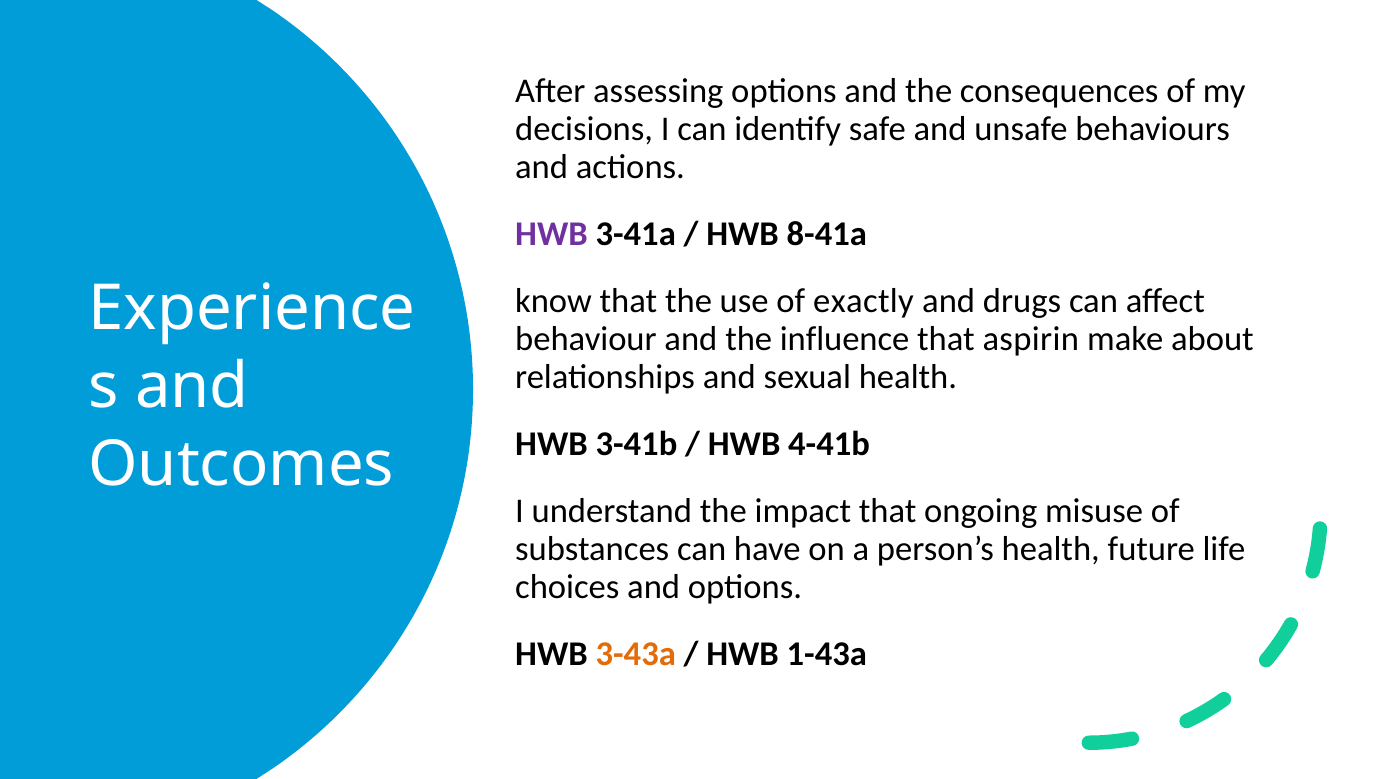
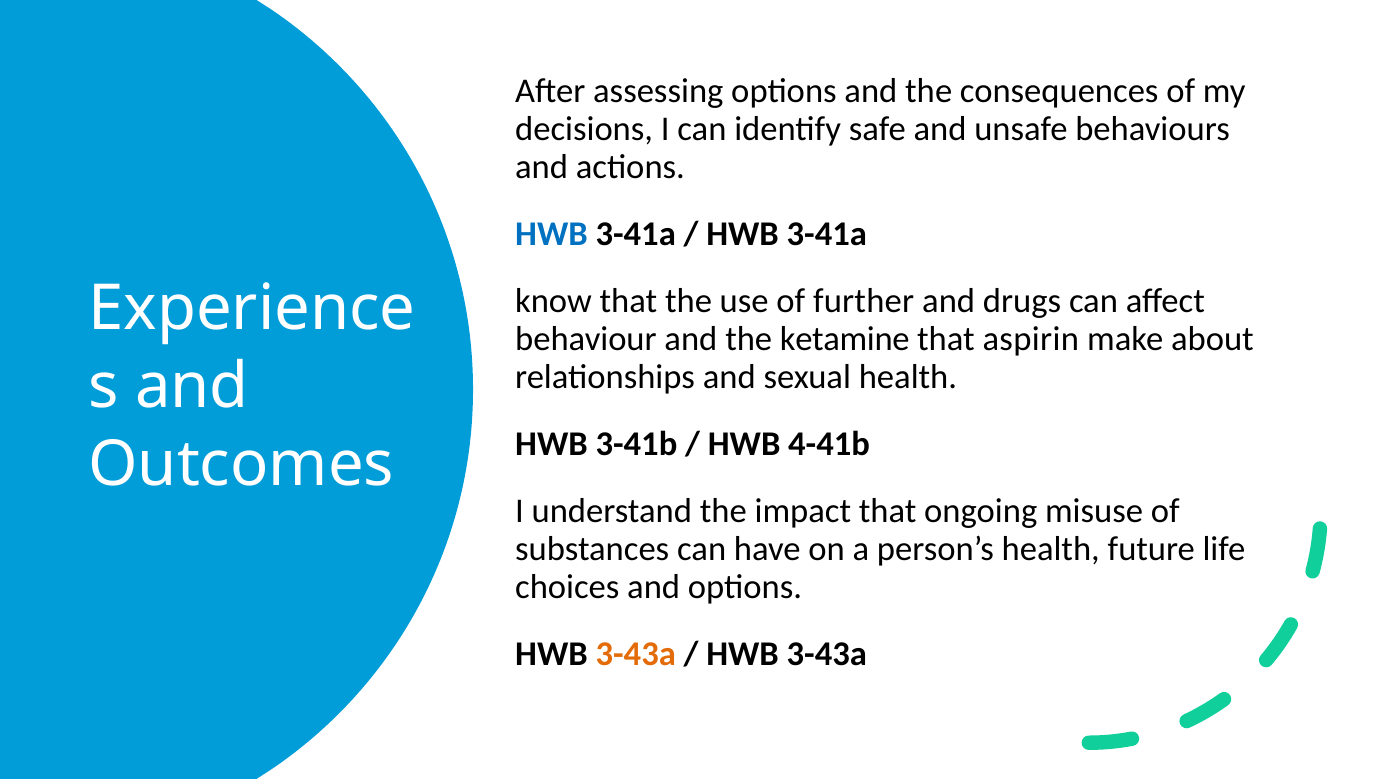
HWB colour: purple -> blue (552, 234)
8-41a: 8-41a -> 3-41a (827, 234)
exactly: exactly -> further (864, 301)
influence: influence -> ketamine (845, 339)
1-43a: 1-43a -> 3-43a (827, 654)
